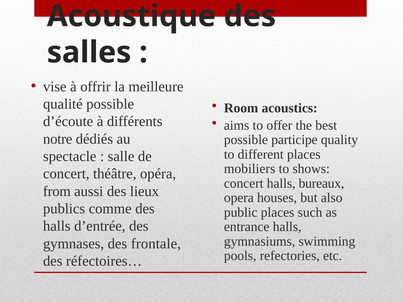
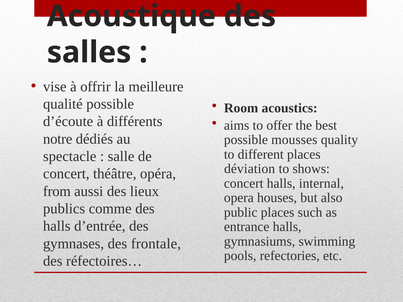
participe: participe -> mousses (294, 140)
mobiliers: mobiliers -> déviation (250, 169)
bureaux: bureaux -> internal (321, 184)
